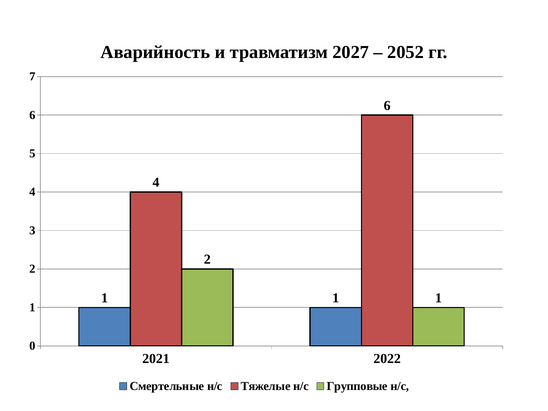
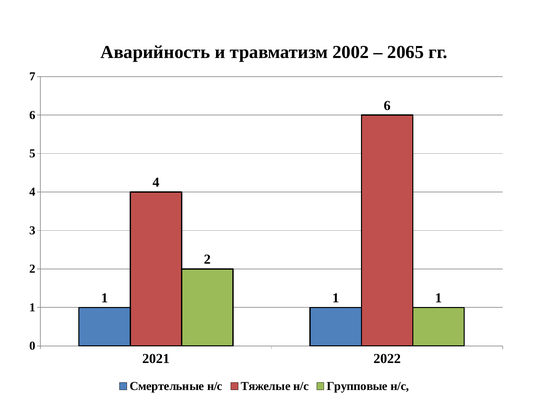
2027: 2027 -> 2002 (351, 52)
2052: 2052 -> 2065 (406, 52)
